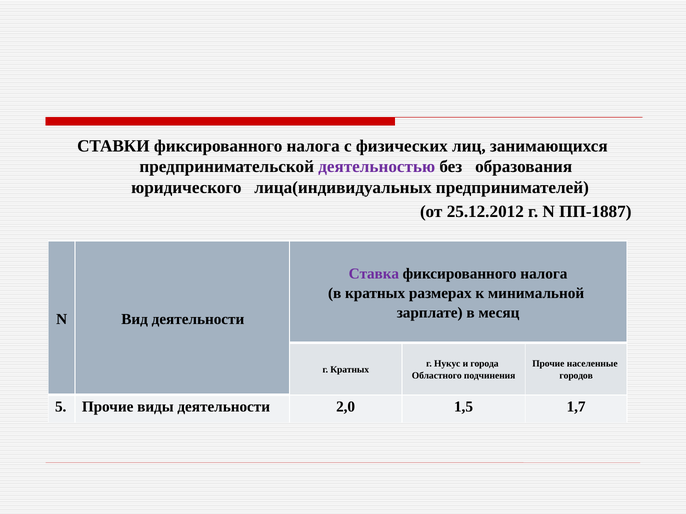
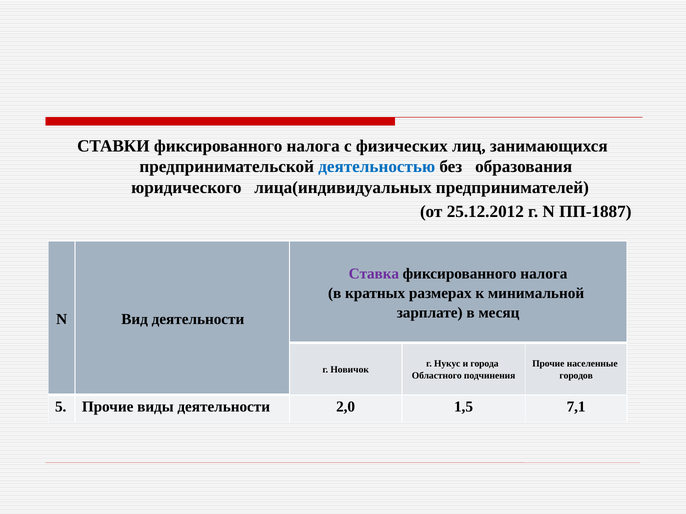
деятельностью colour: purple -> blue (377, 167)
г Кратных: Кратных -> Новичок (350, 370)
1,7: 1,7 -> 7,1 (576, 407)
